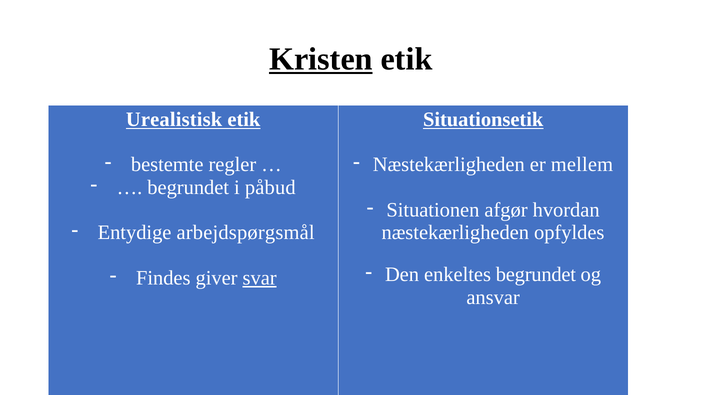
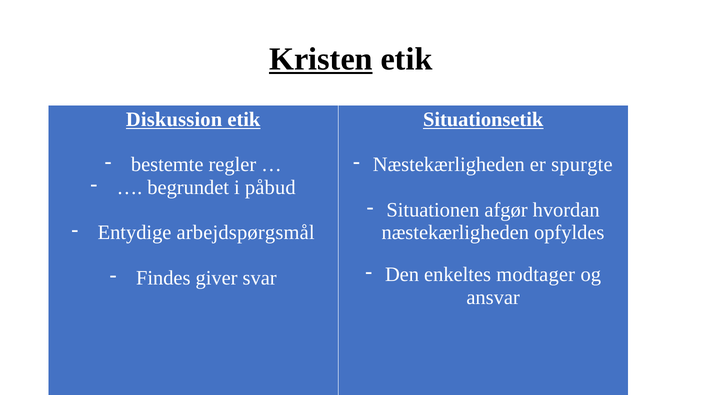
Urealistisk: Urealistisk -> Diskussion (174, 119)
mellem: mellem -> spurgte (582, 165)
enkeltes begrundet: begrundet -> modtager (536, 275)
svar underline: present -> none (260, 278)
